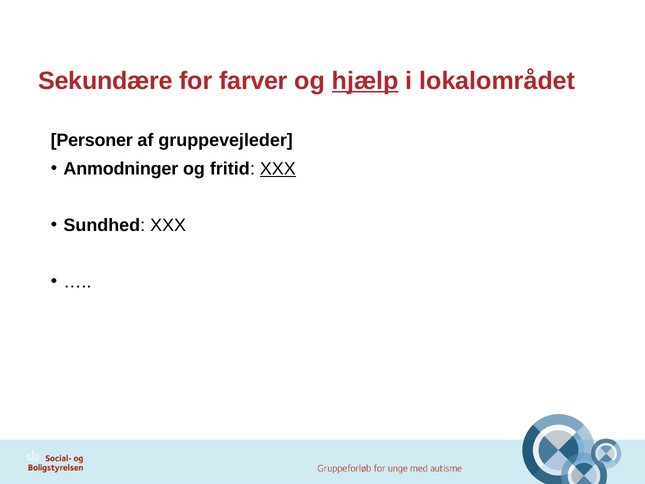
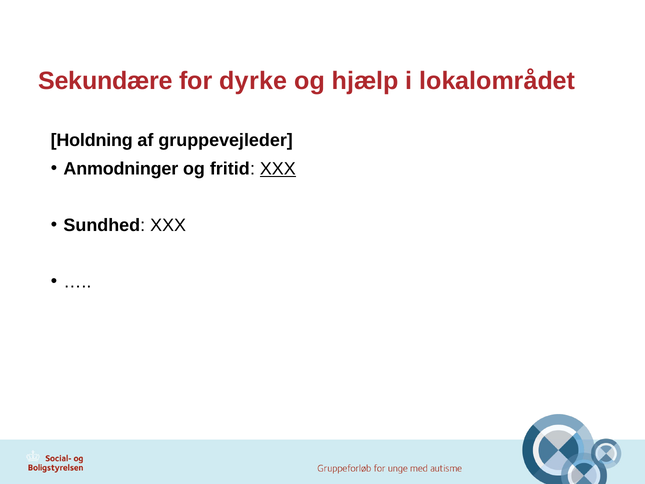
farver: farver -> dyrke (253, 81)
hjælp underline: present -> none (365, 81)
Personer: Personer -> Holdning (92, 140)
